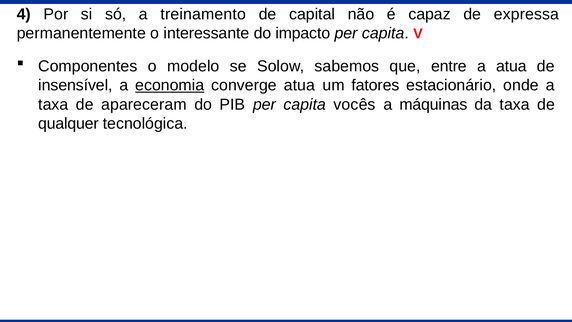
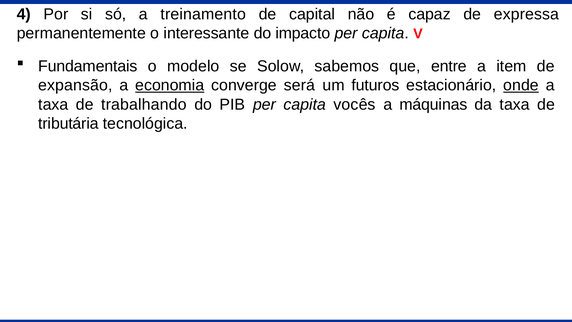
Componentes: Componentes -> Fundamentais (88, 66)
a atua: atua -> item (511, 66)
insensível: insensível -> expansão (75, 85)
converge atua: atua -> será (299, 85)
fatores: fatores -> futuros (375, 85)
onde underline: none -> present (521, 85)
apareceram: apareceram -> trabalhando (144, 104)
qualquer: qualquer -> tributária (68, 123)
